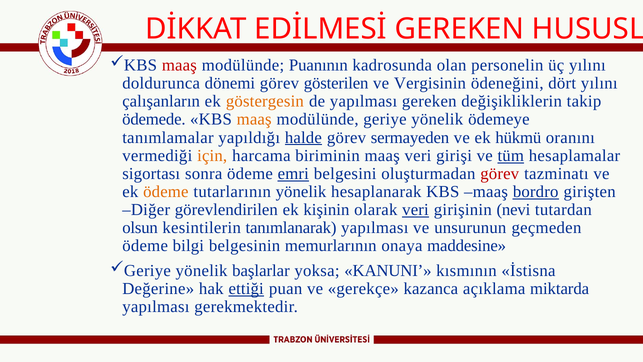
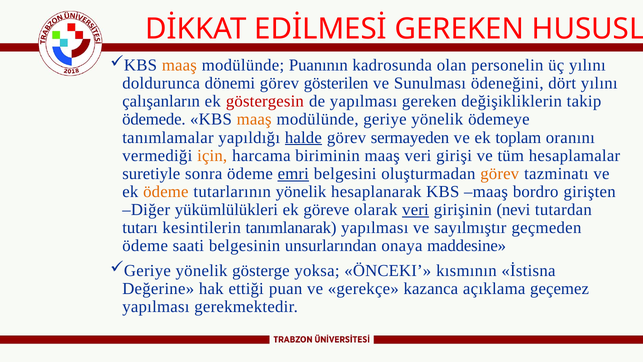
maaş colour: red -> orange (179, 65)
Vergisinin: Vergisinin -> Sunulması (430, 83)
göstergesin colour: orange -> red (265, 101)
hükmü: hükmü -> toplam (518, 137)
tüm underline: present -> none (511, 155)
sigortası: sigortası -> suretiyle (151, 174)
görev colour: red -> orange (500, 174)
bordro underline: present -> none (536, 192)
görevlendirilen: görevlendirilen -> yükümlülükleri (226, 210)
kişinin: kişinin -> göreve (326, 210)
olsun: olsun -> tutarı (140, 228)
unsurunun: unsurunun -> sayılmıştır (470, 228)
bilgi: bilgi -> saati (188, 246)
memurlarının: memurlarının -> unsurlarından (331, 246)
başlarlar: başlarlar -> gösterge (261, 271)
KANUNI: KANUNI -> ÖNCEKI (388, 271)
ettiği underline: present -> none (246, 289)
miktarda: miktarda -> geçemez (560, 289)
